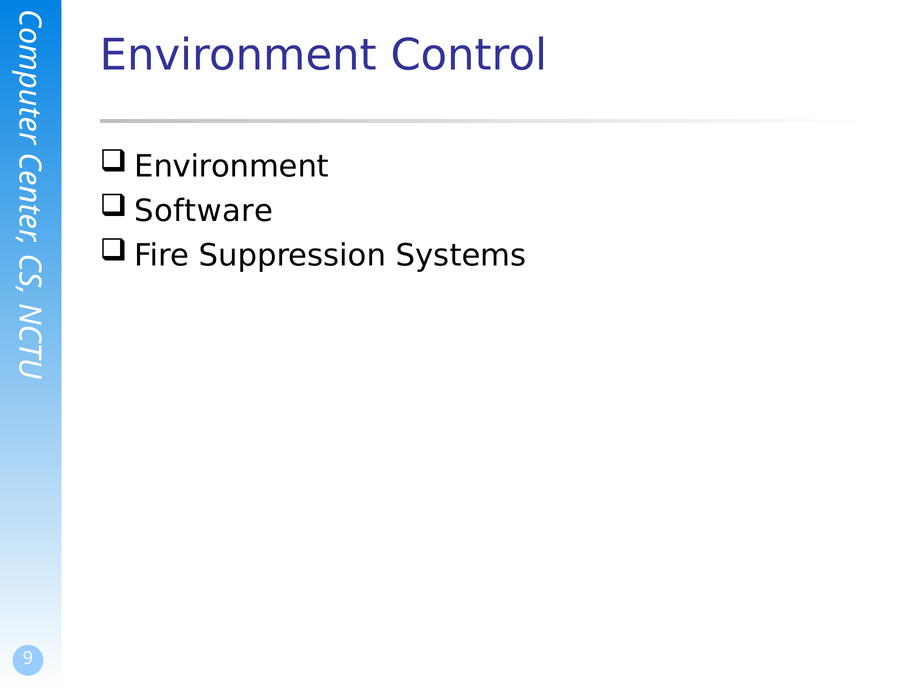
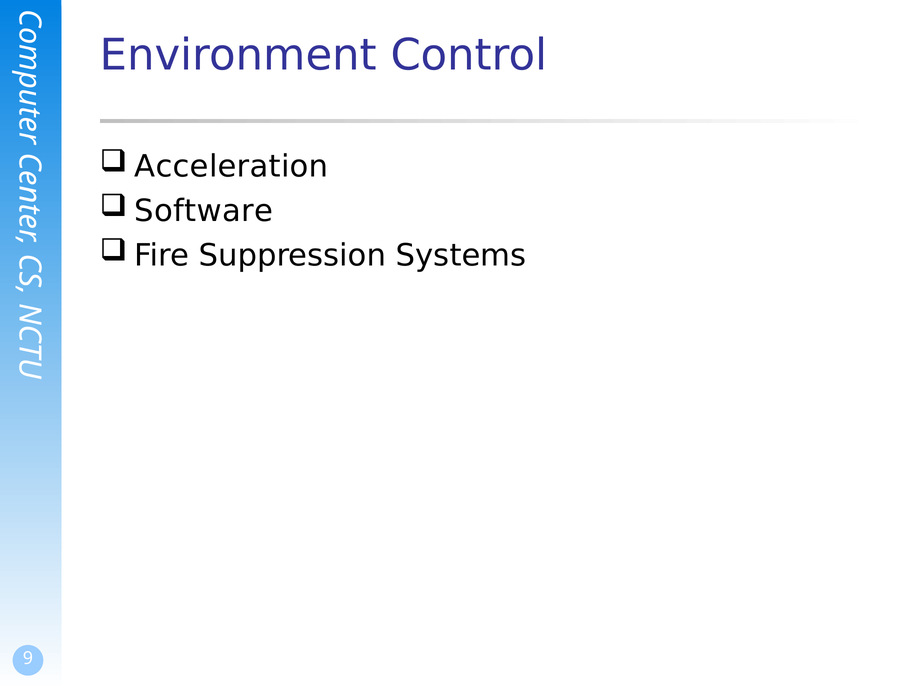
Environment: Environment -> Acceleration (231, 166)
